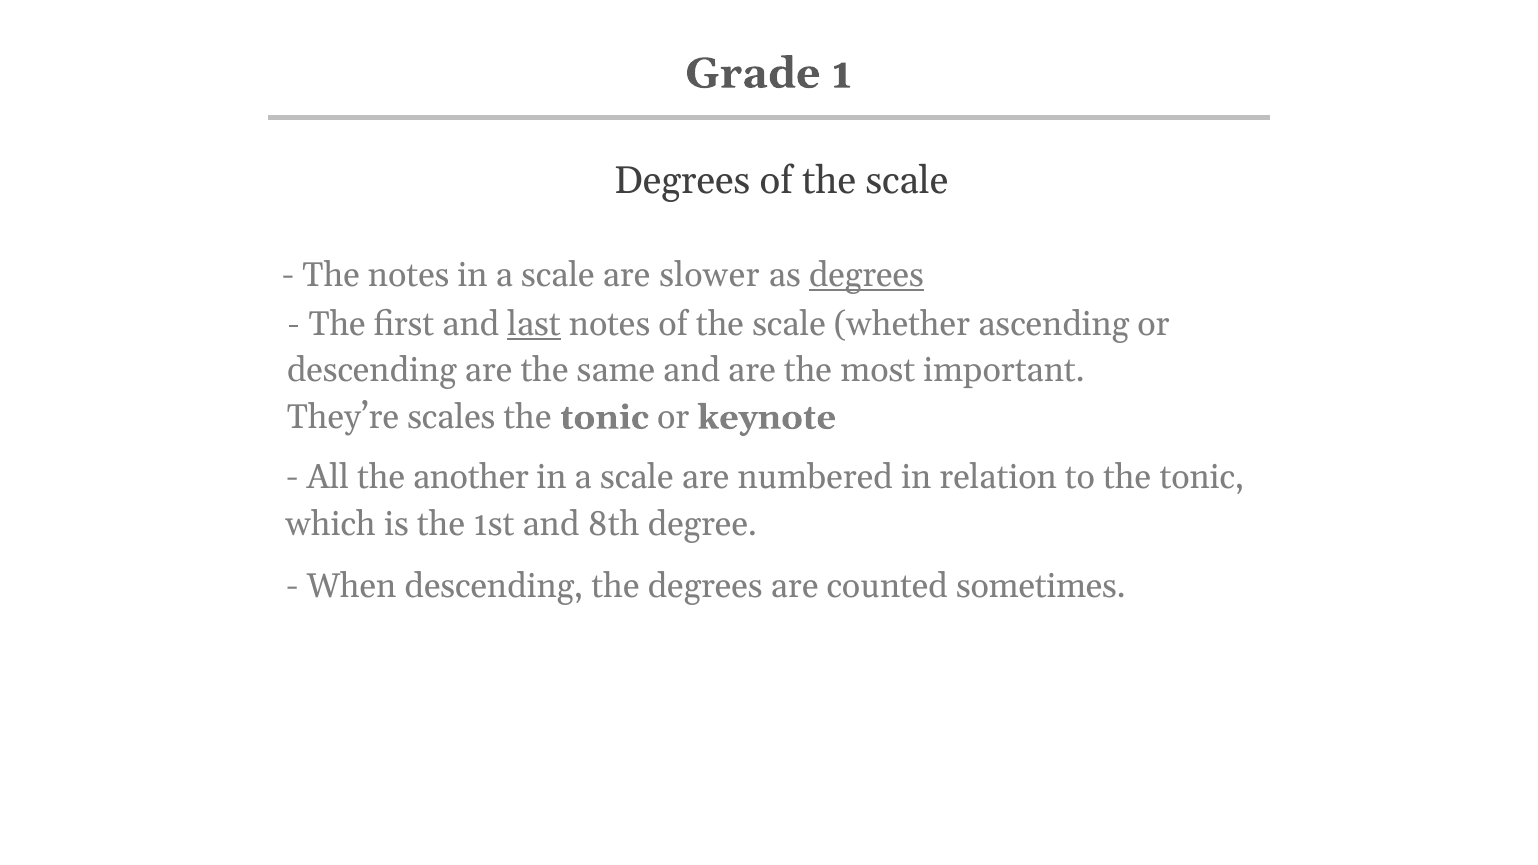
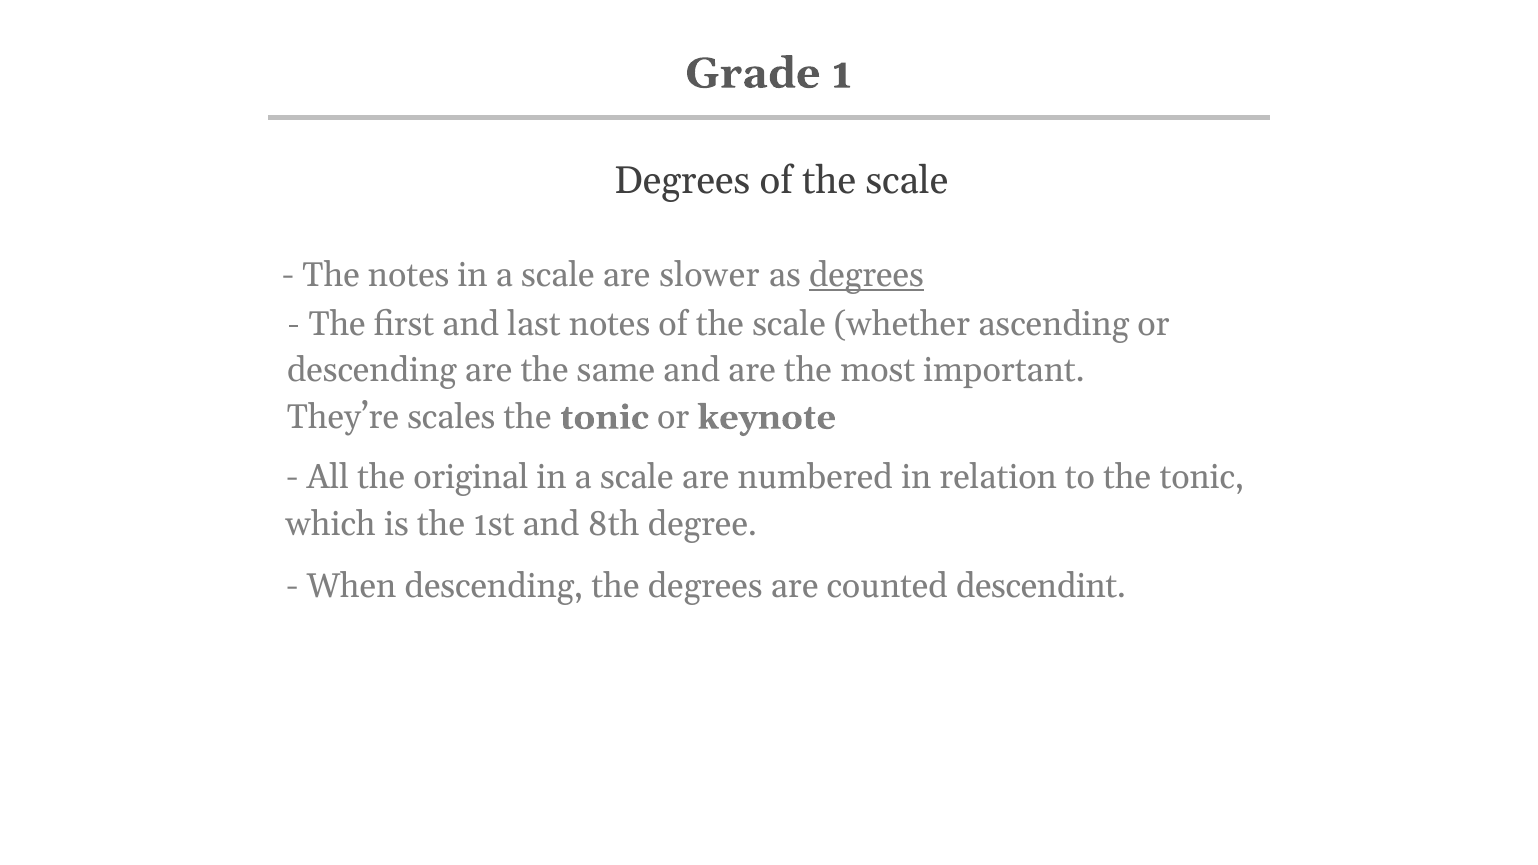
last underline: present -> none (534, 324)
another: another -> original (471, 478)
sometimes: sometimes -> descendint (1041, 587)
